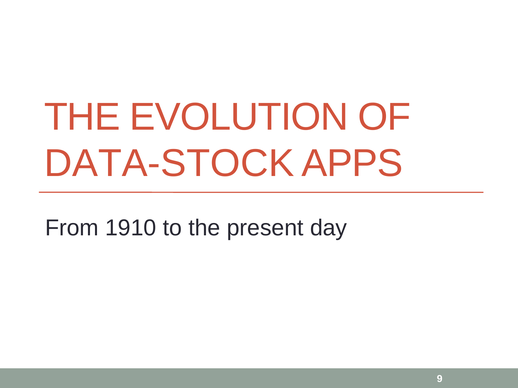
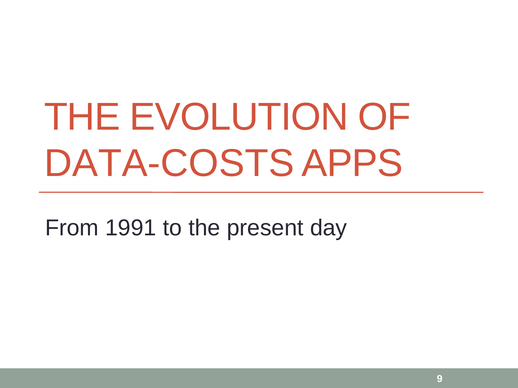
DATA-STOCK: DATA-STOCK -> DATA-COSTS (169, 164)
1910: 1910 -> 1991 (131, 228)
